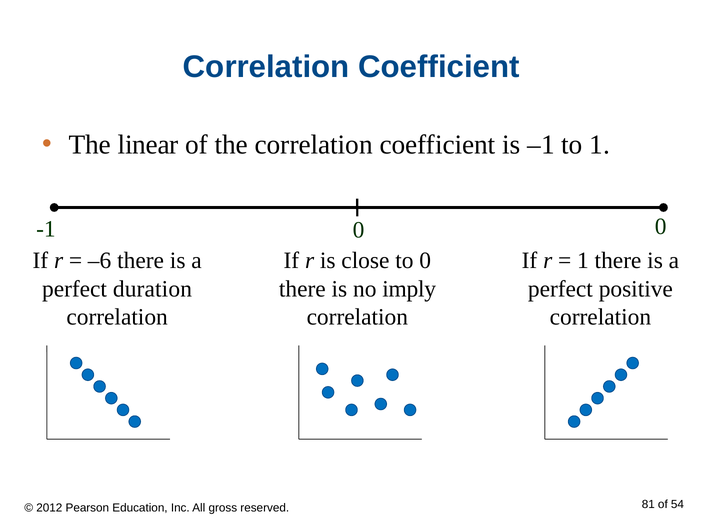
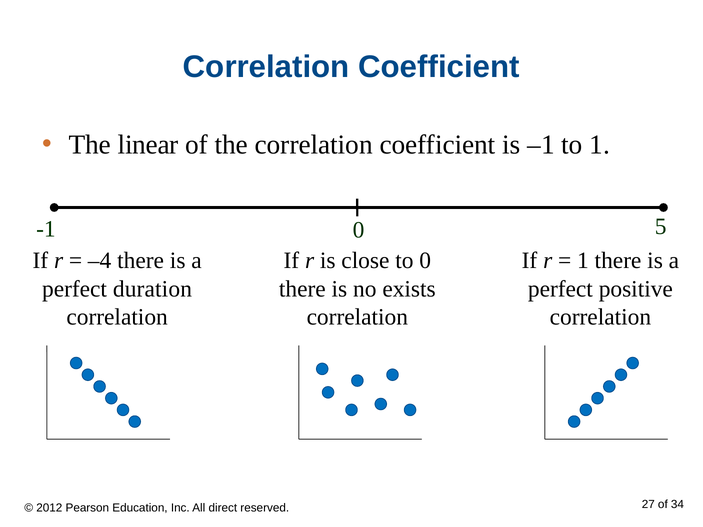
0 0: 0 -> 5 (661, 227)
–6: –6 -> –4 (100, 261)
imply: imply -> exists (409, 289)
gross: gross -> direct (223, 508)
81: 81 -> 27 (648, 505)
54: 54 -> 34 (677, 505)
